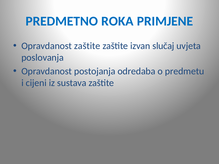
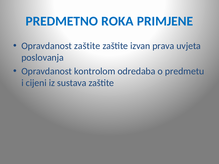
slučaj: slučaj -> prava (163, 46)
postojanja: postojanja -> kontrolom (95, 71)
